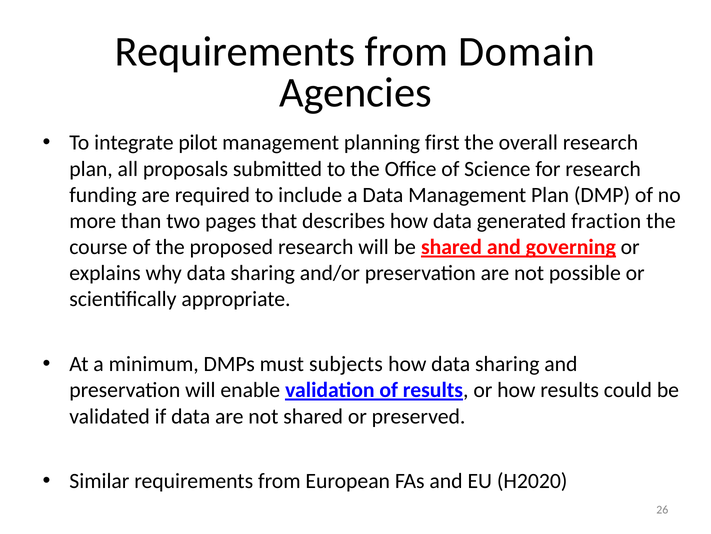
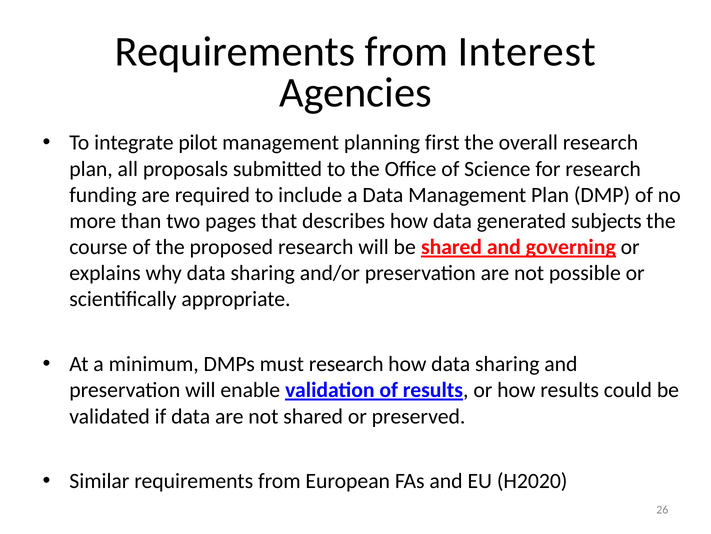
Domain: Domain -> Interest (527, 52)
fraction: fraction -> subjects (606, 221)
must subjects: subjects -> research (346, 364)
